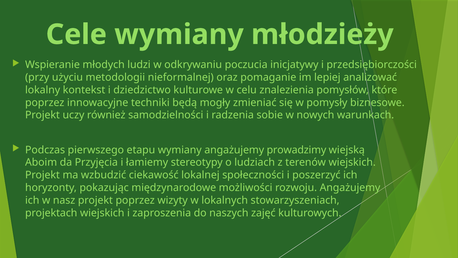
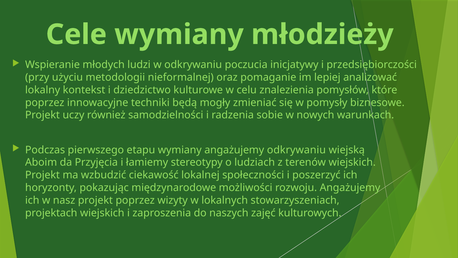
angażujemy prowadzimy: prowadzimy -> odkrywaniu (296, 150)
